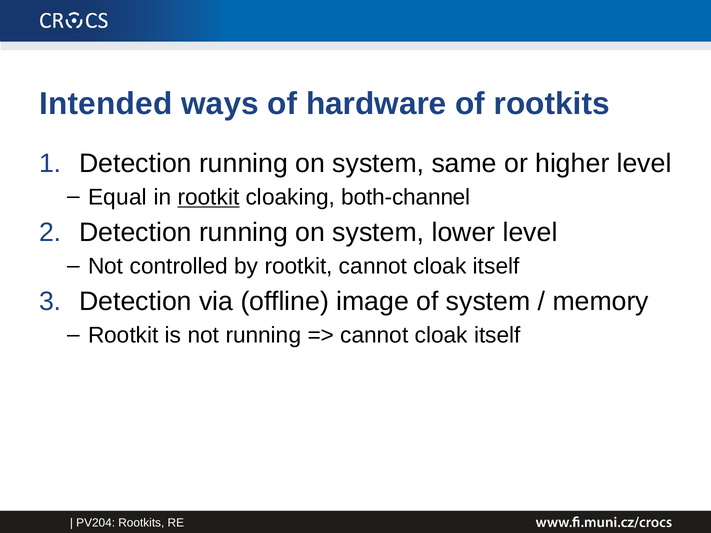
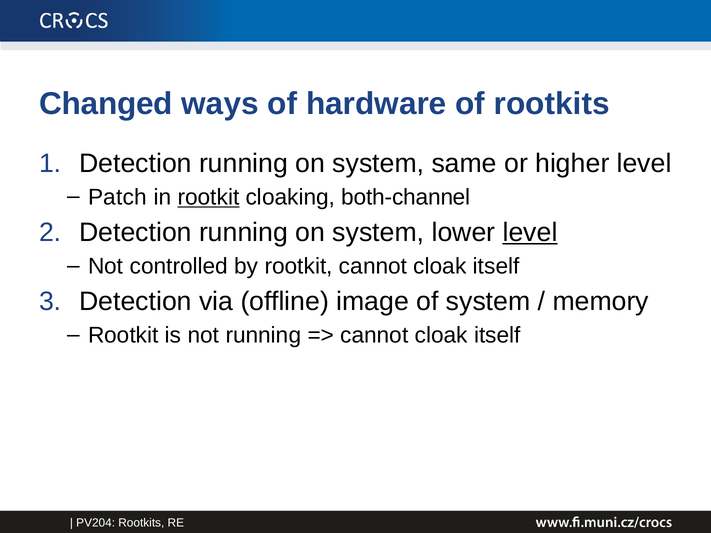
Intended: Intended -> Changed (106, 104)
Equal: Equal -> Patch (118, 197)
level underline: none -> present (530, 233)
